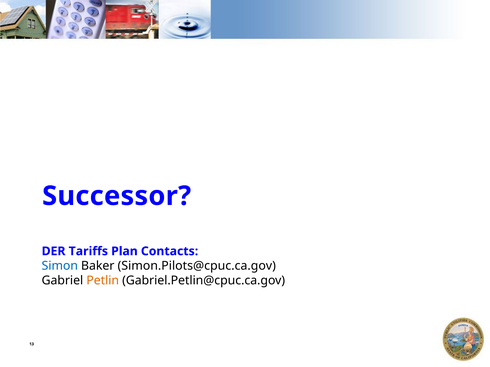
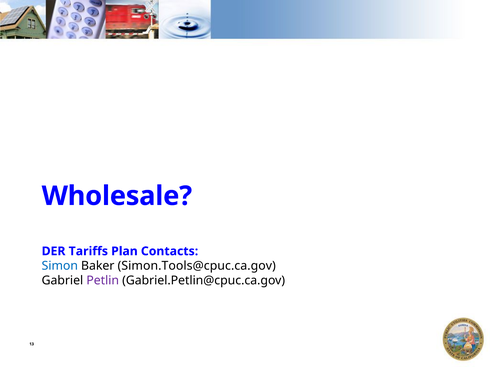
Successor: Successor -> Wholesale (117, 196)
Simon.Pilots@cpuc.ca.gov: Simon.Pilots@cpuc.ca.gov -> Simon.Tools@cpuc.ca.gov (197, 266)
Petlin colour: orange -> purple (103, 281)
